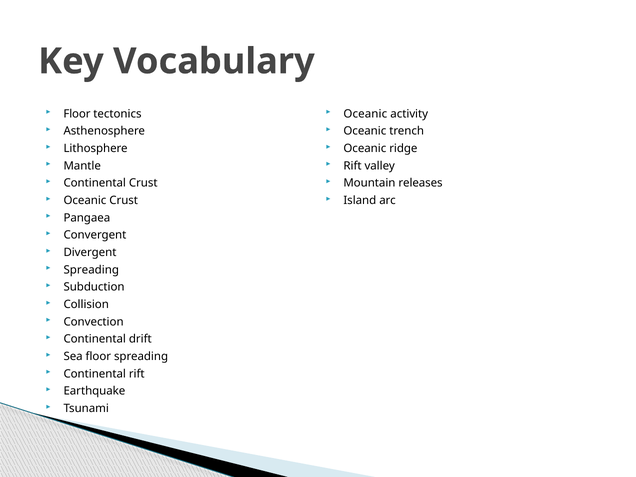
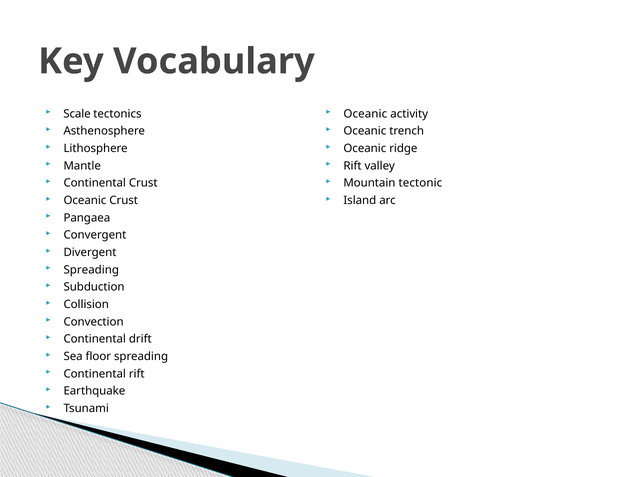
Floor: Floor -> Scale (77, 114)
releases: releases -> tectonic (420, 183)
